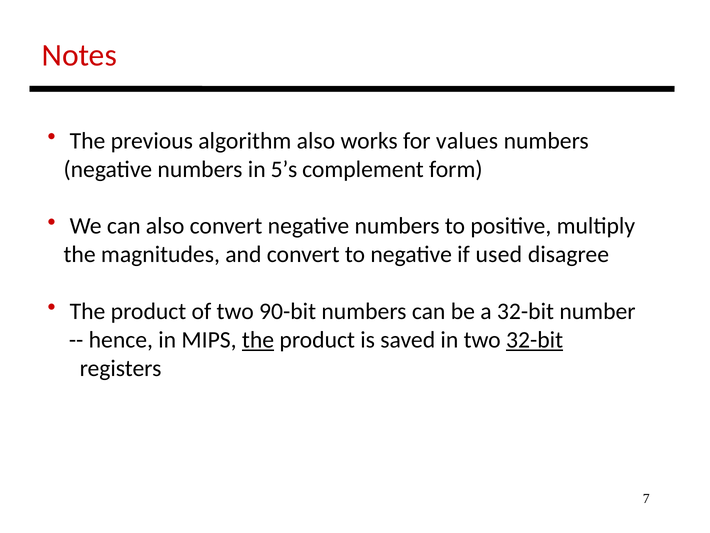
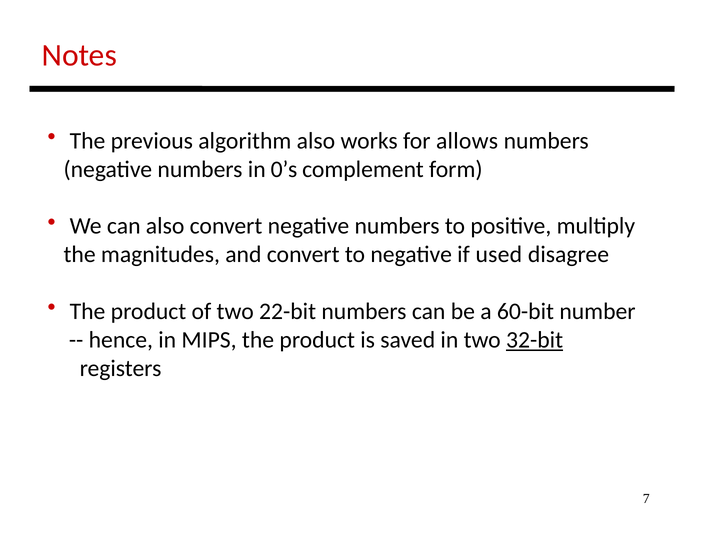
values: values -> allows (467, 141)
5’s: 5’s -> 0’s (284, 169)
90-bit: 90-bit -> 22-bit (288, 311)
a 32-bit: 32-bit -> 60-bit (525, 311)
the underline: present -> none (258, 340)
